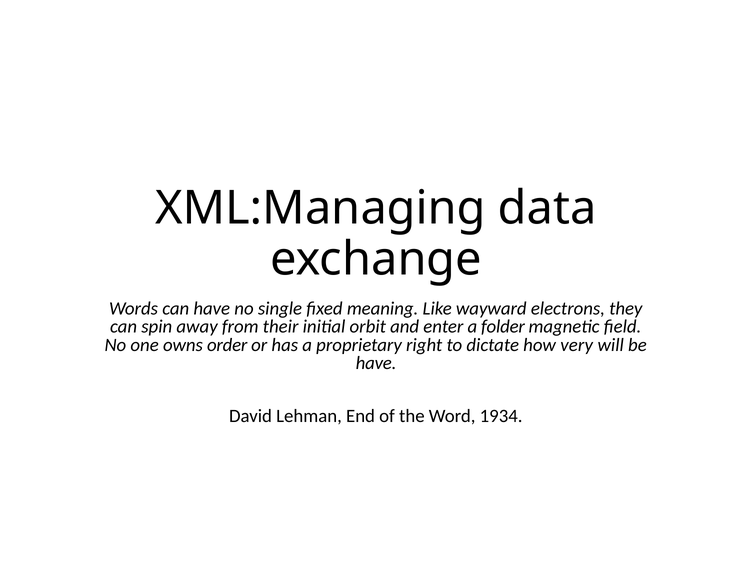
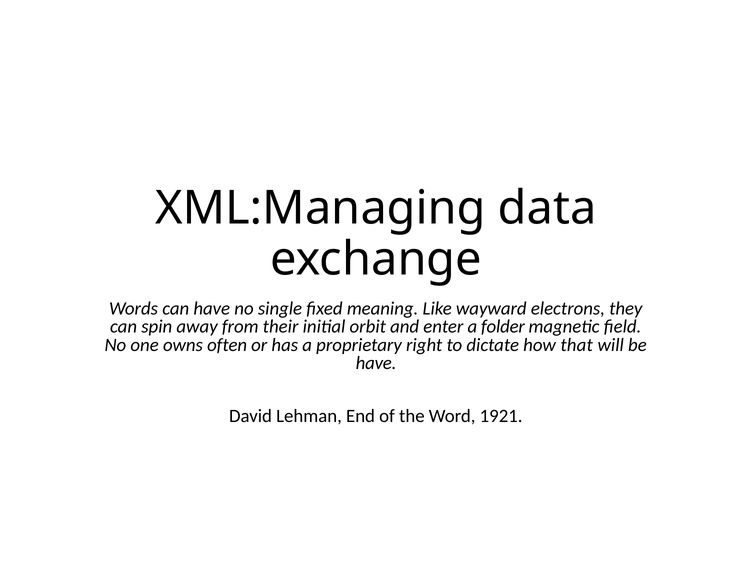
order: order -> often (227, 345)
very: very -> that (577, 345)
1934: 1934 -> 1921 (501, 416)
